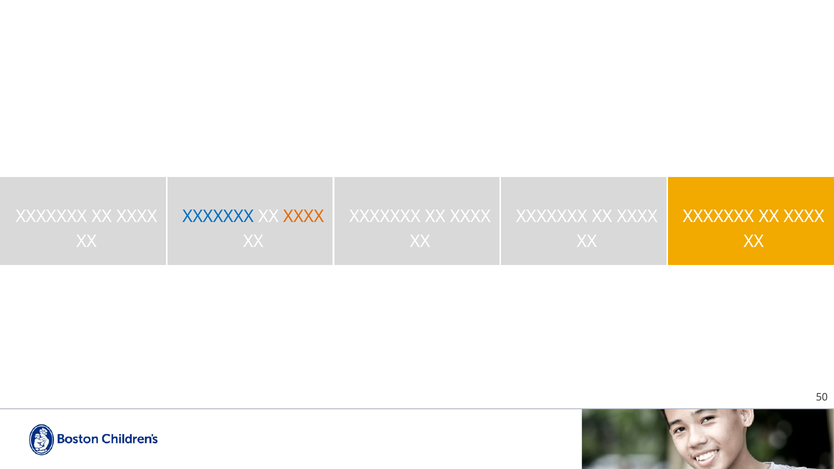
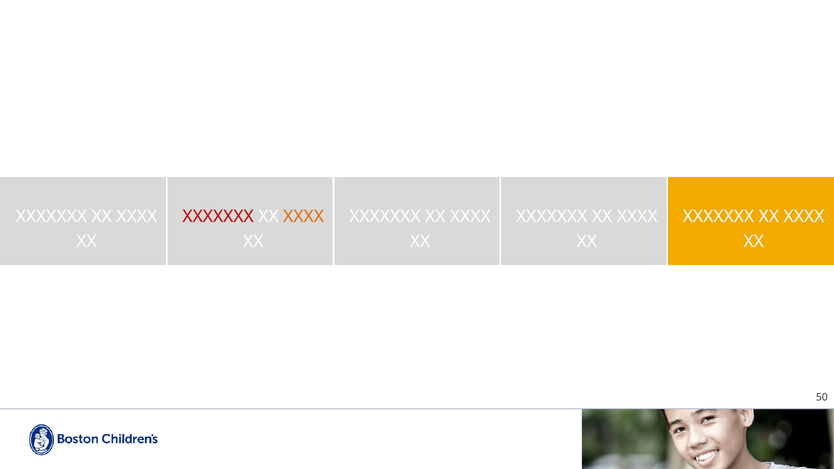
XXXXXXX colour: blue -> red (218, 216)
